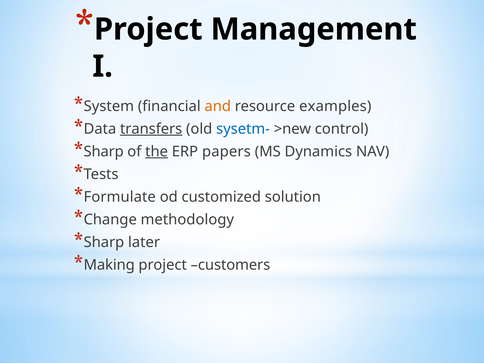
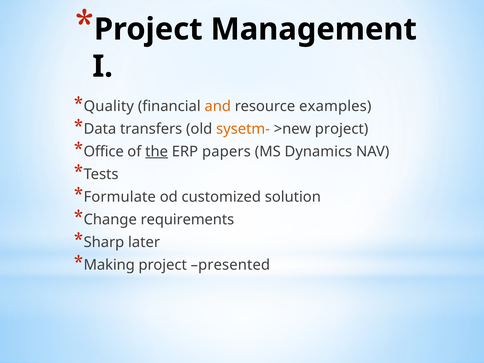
System: System -> Quality (109, 106)
transfers underline: present -> none (151, 129)
sysetm- colour: blue -> orange (243, 129)
>new control: control -> project (342, 129)
Sharp: Sharp -> Office (104, 152)
methodology: methodology -> requirements (187, 220)
customers: customers -> presented (230, 265)
